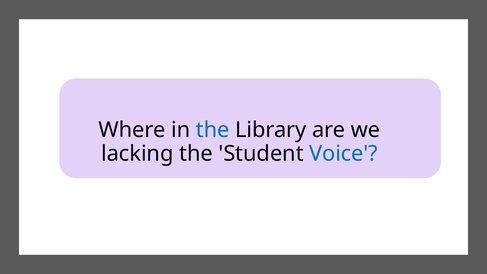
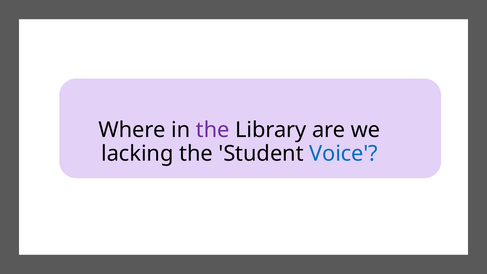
the colour: blue -> purple (213, 130)
